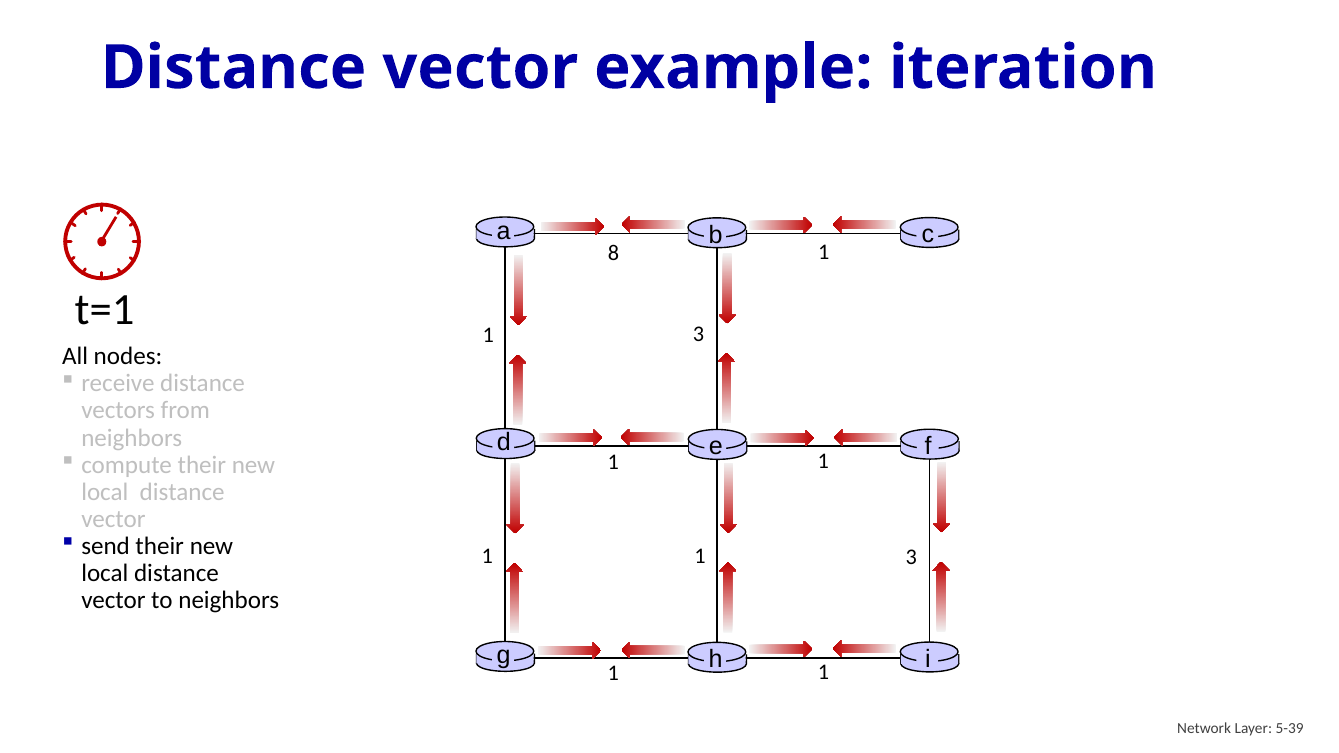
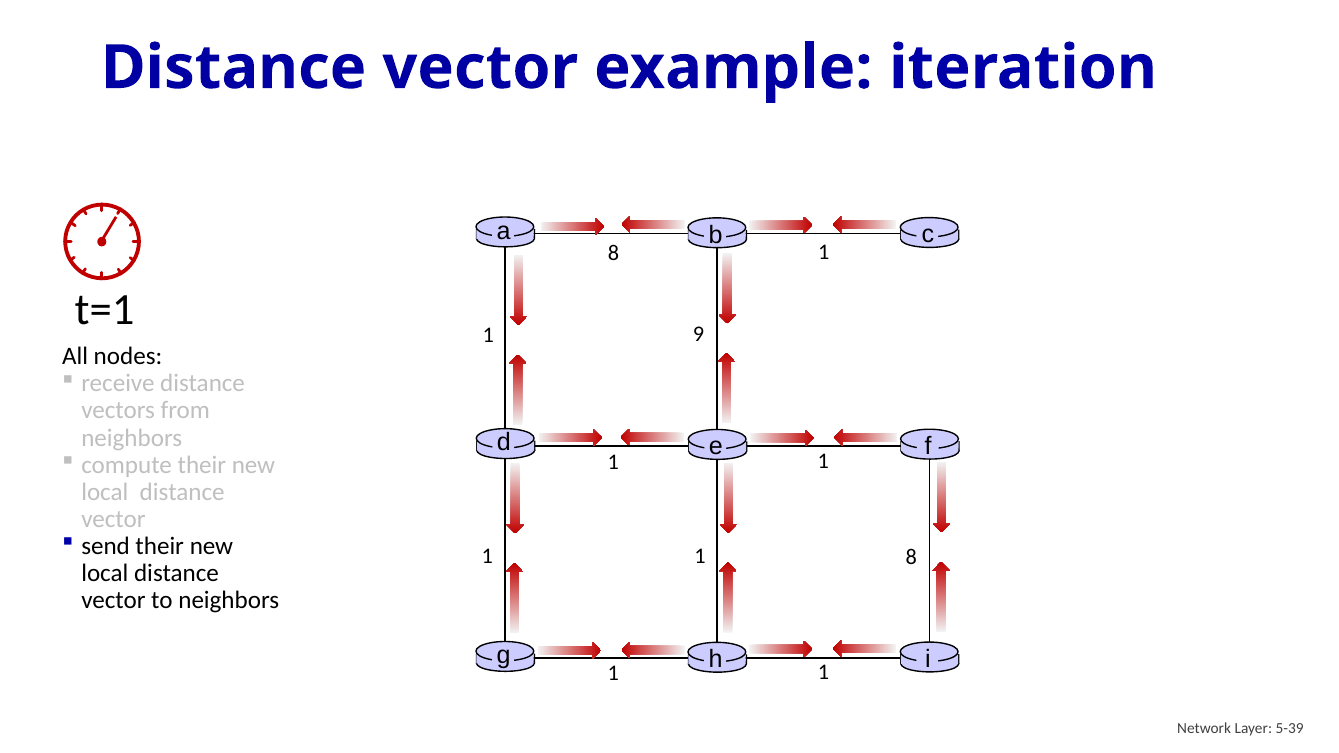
3: 3 -> 9 (699, 334)
3: 3 -> 8 (911, 557)
